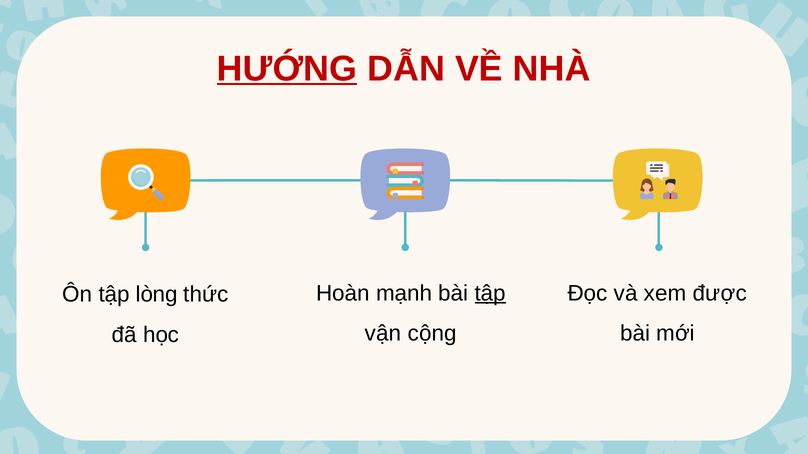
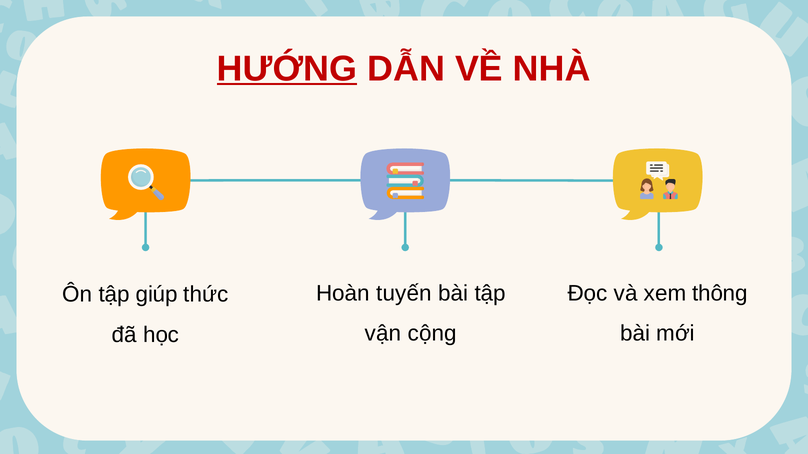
mạnh: mạnh -> tuyến (404, 294)
tập underline: present -> none (490, 294)
được: được -> thông (720, 294)
lòng: lòng -> giúp (157, 295)
